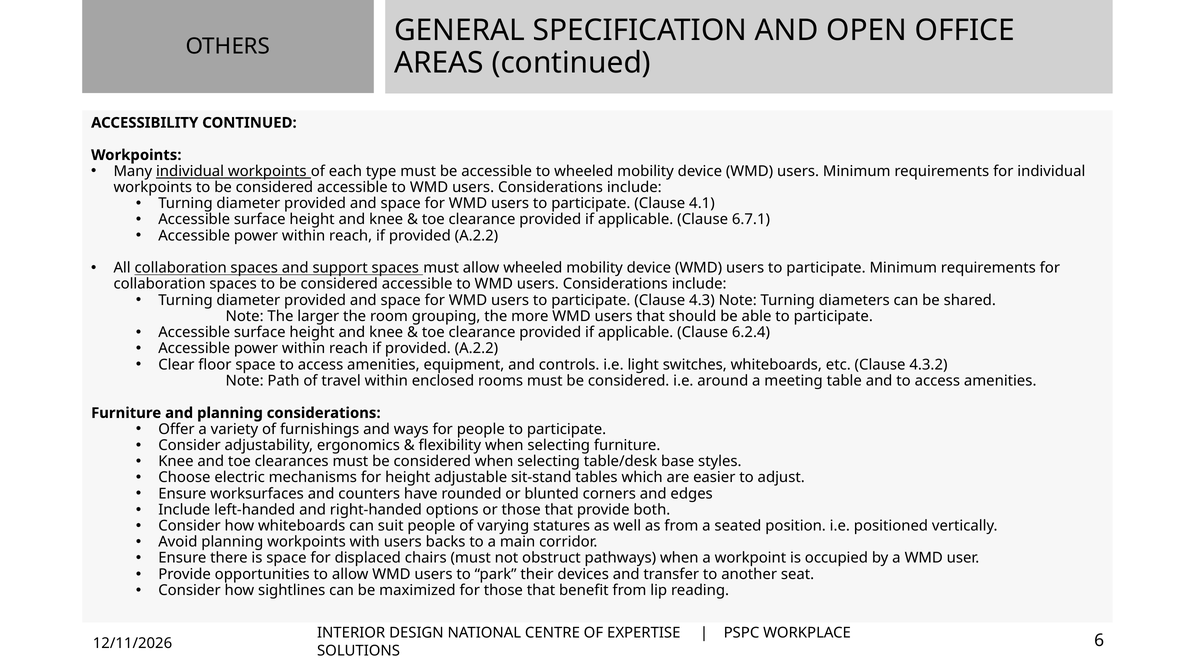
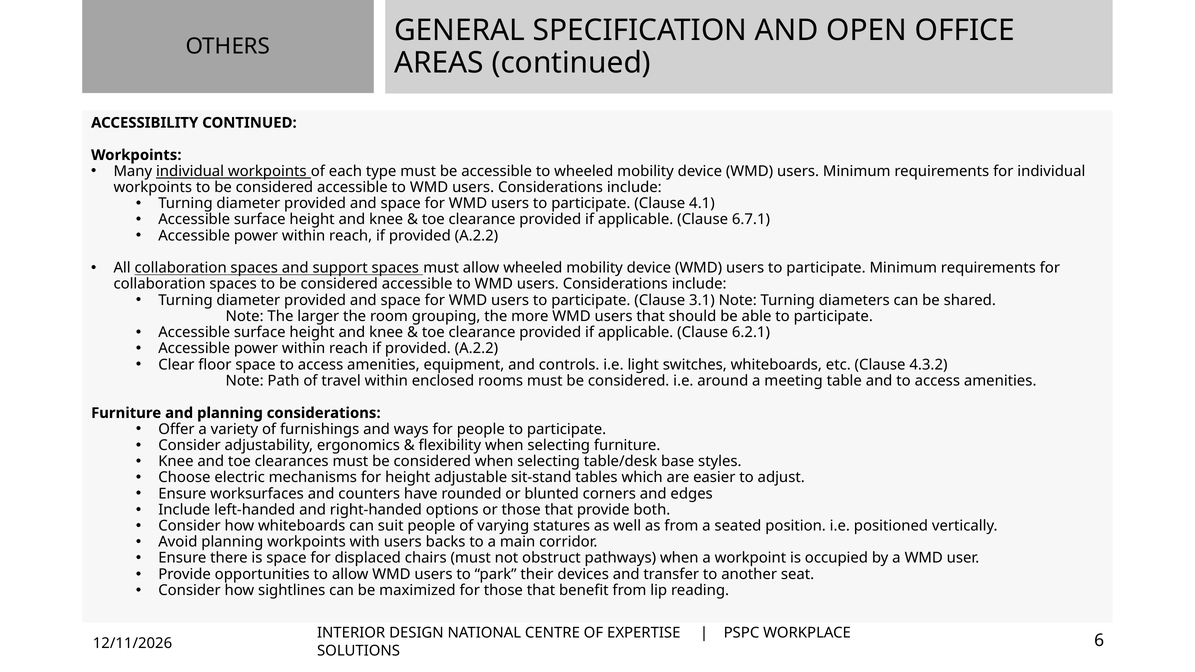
4.3: 4.3 -> 3.1 (702, 300)
6.2.4: 6.2.4 -> 6.2.1 (751, 332)
